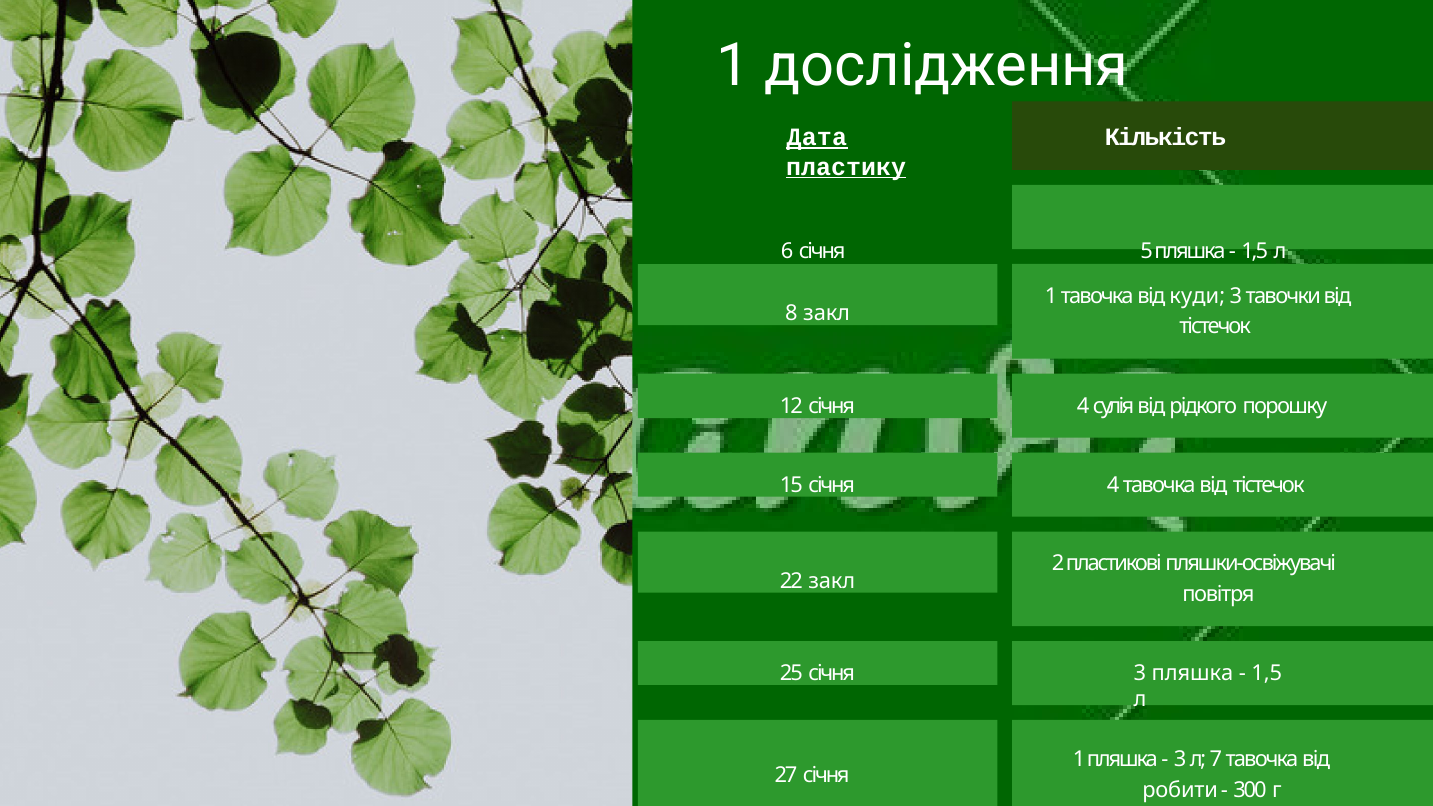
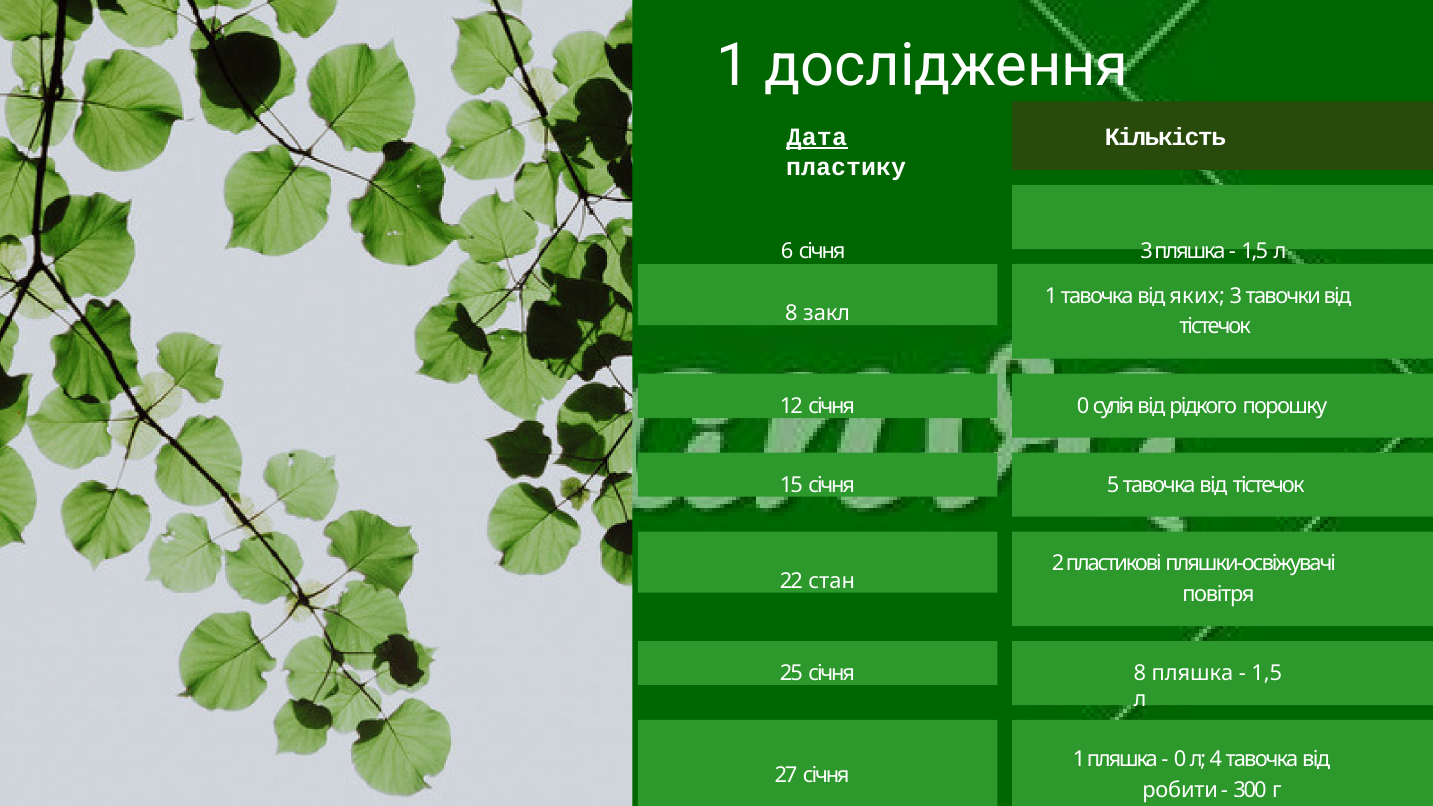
пластику underline: present -> none (846, 167)
5: 5 -> 3 (1147, 251)
куди: куди -> яких (1197, 296)
12 січня 4: 4 -> 0 (1083, 407)
15 січня 4: 4 -> 5 (1113, 485)
22 закл: закл -> стан (832, 581)
січня 3: 3 -> 8 (1140, 673)
3: 3 -> 0 (1180, 760)
7: 7 -> 4 (1216, 760)
